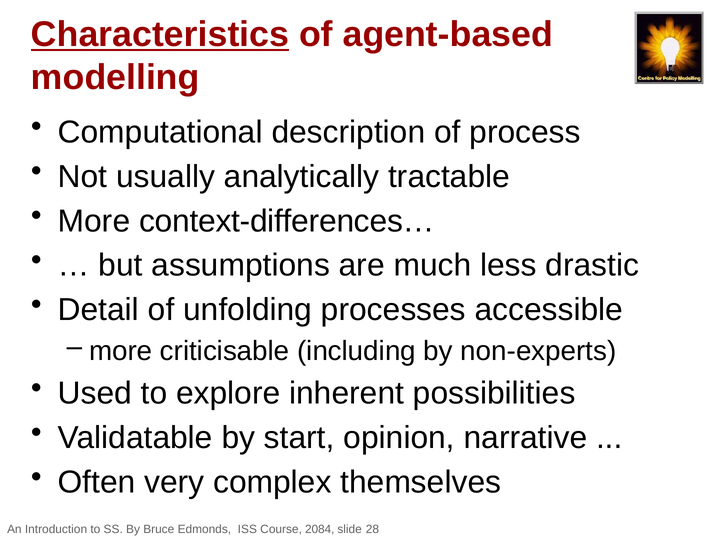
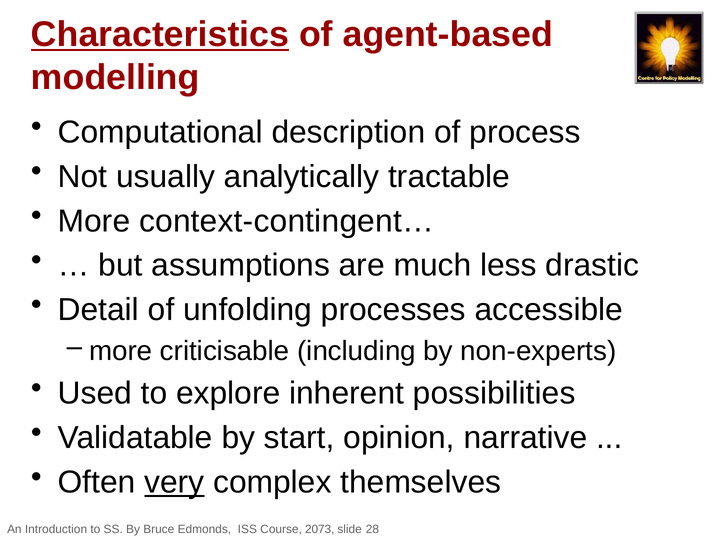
context-differences…: context-differences… -> context-contingent… (287, 221)
very underline: none -> present (174, 483)
2084: 2084 -> 2073 (320, 530)
